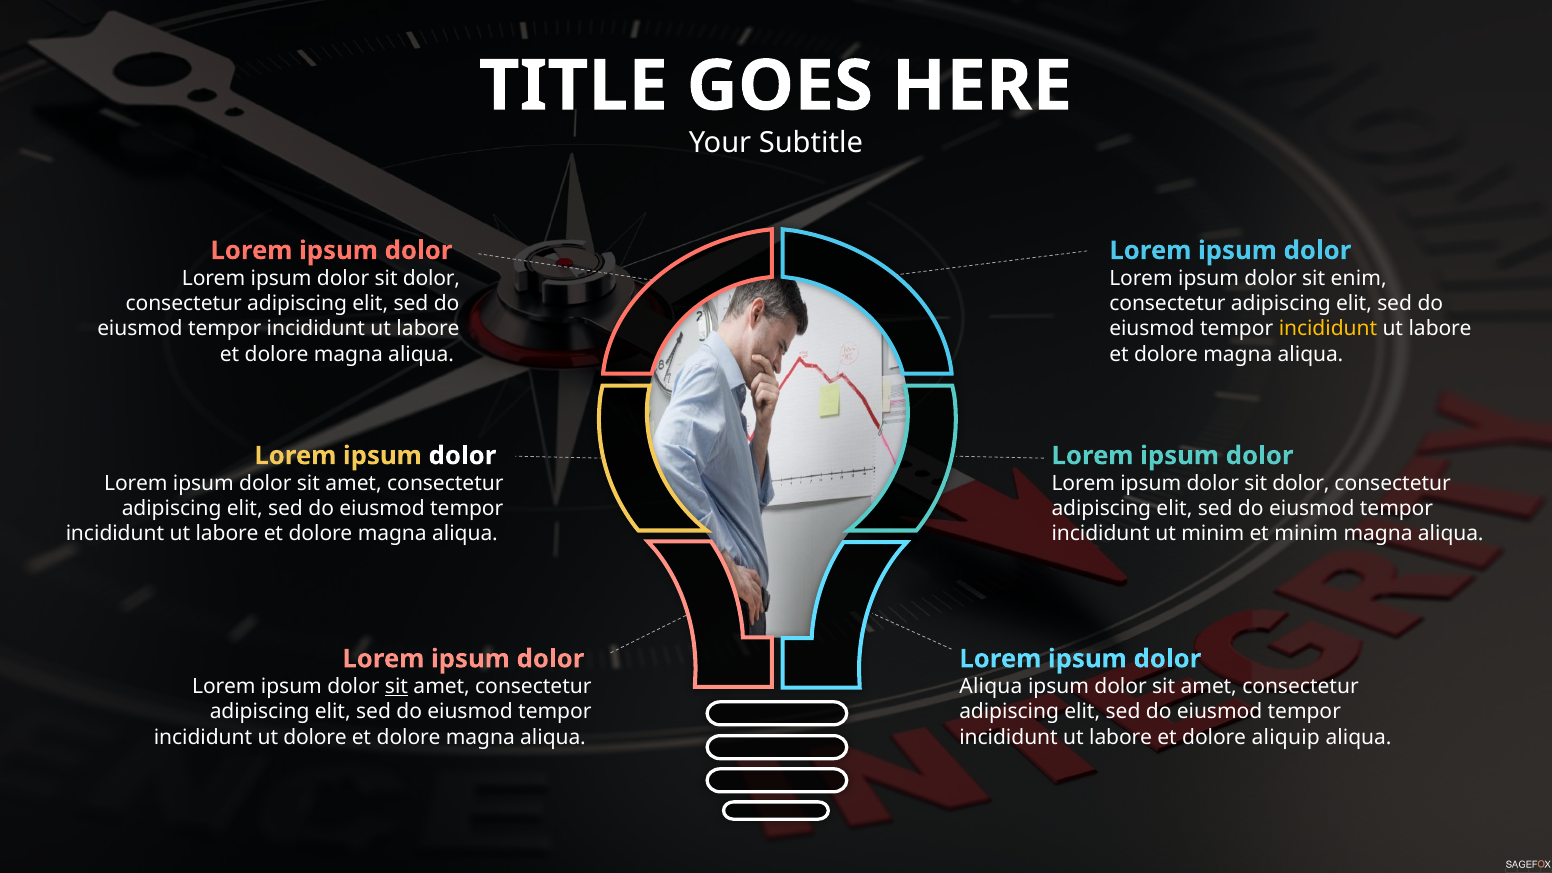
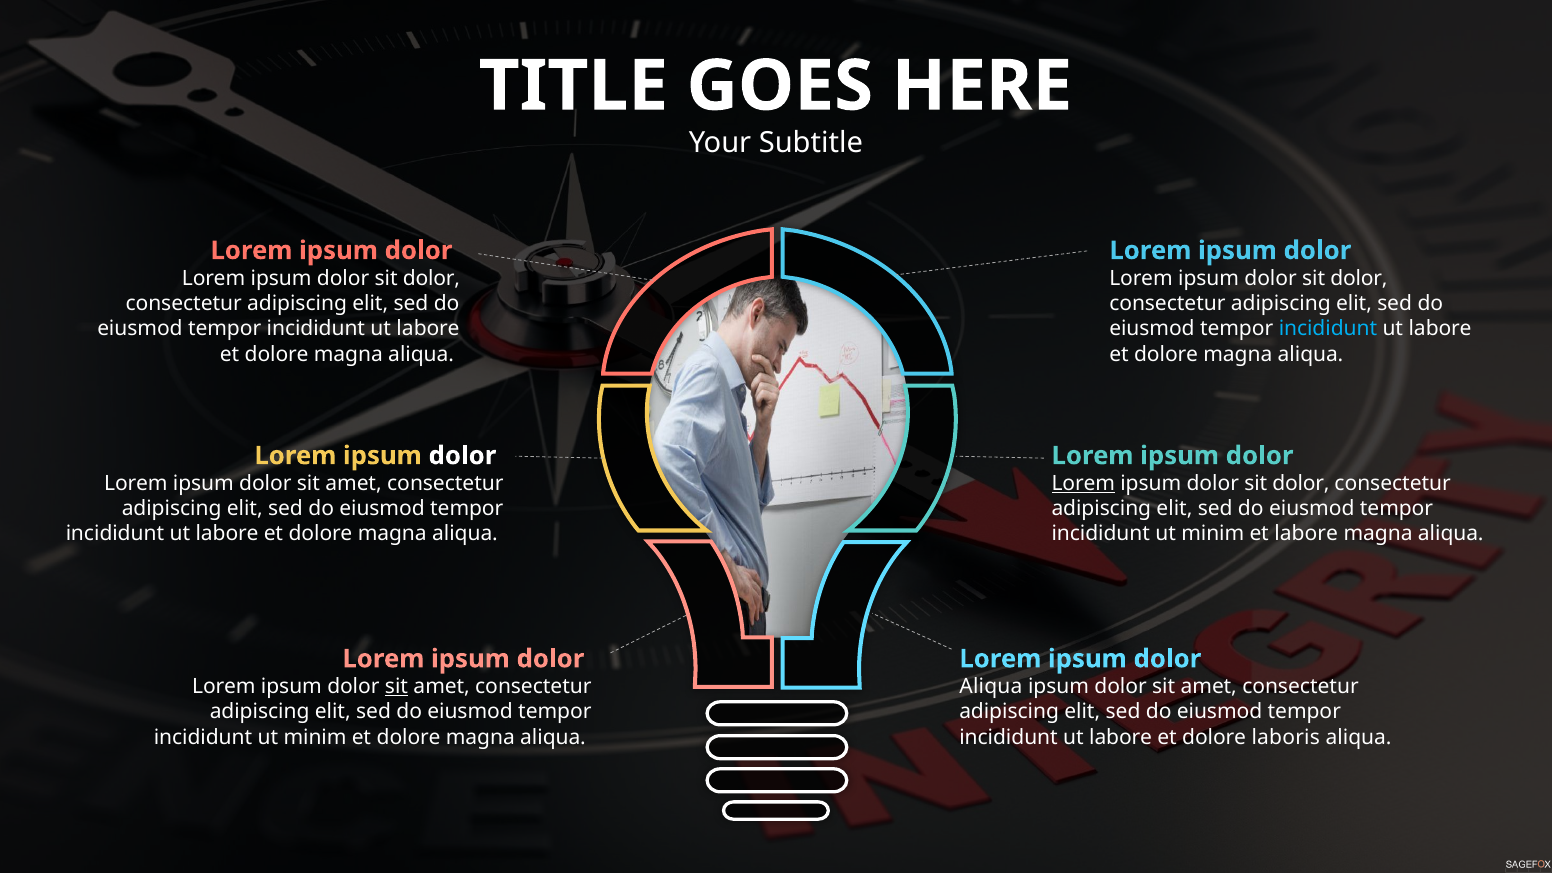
enim: enim -> dolor (1359, 278)
incididunt colour: yellow -> light blue (1328, 329)
Lorem underline: none -> present (1083, 483)
et minim: minim -> labore (1306, 534)
dolore: dolore -> minim (315, 737)
aliquip: aliquip -> laboris (1286, 737)
